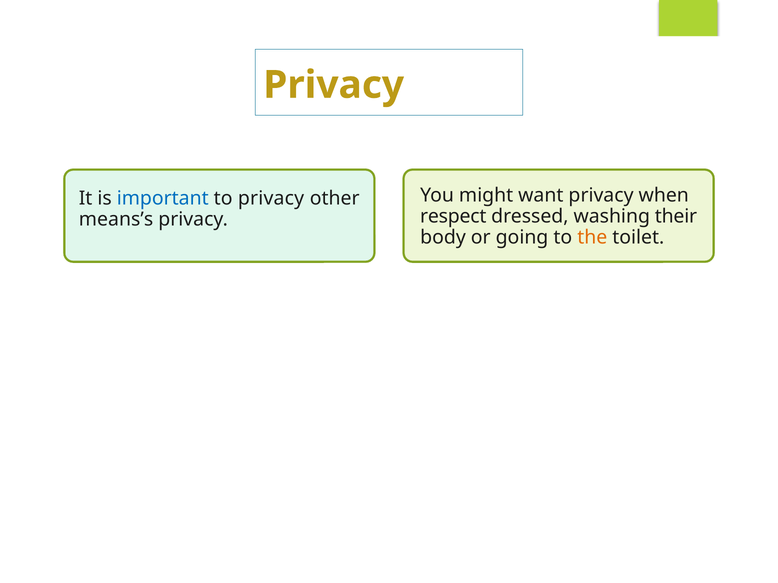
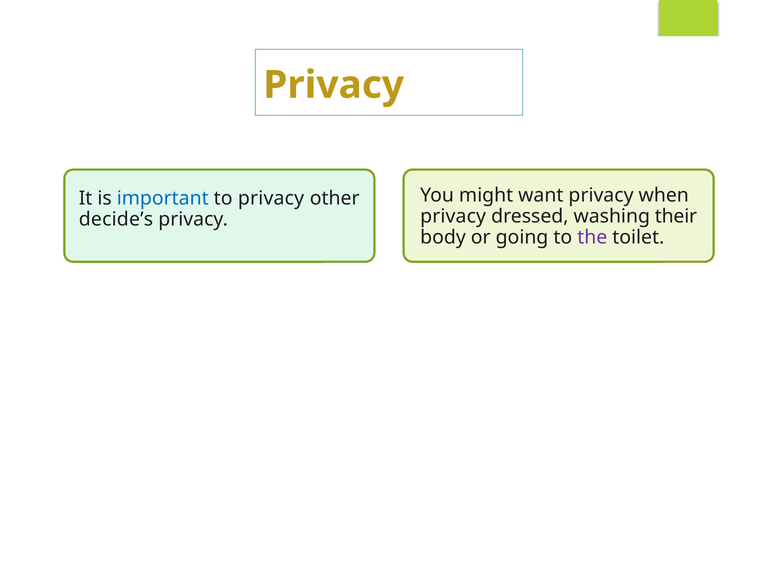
respect: respect -> privacy (453, 217)
means’s: means’s -> decide’s (116, 219)
the colour: orange -> purple (592, 238)
